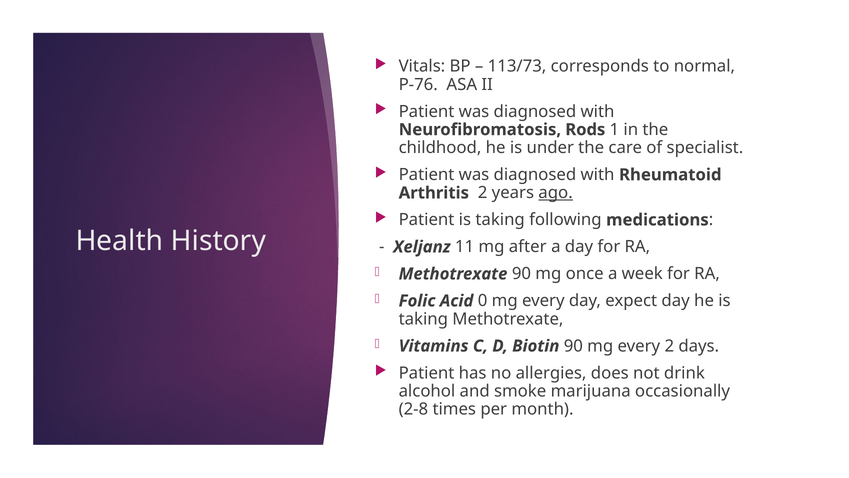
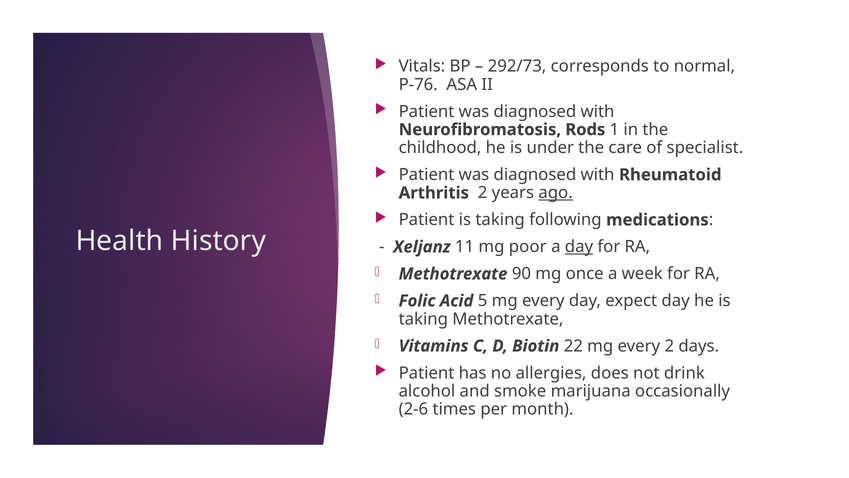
113/73: 113/73 -> 292/73 (517, 66)
after: after -> poor (528, 247)
day underline: none -> present (579, 247)
0: 0 -> 5 (483, 301)
Biotin 90: 90 -> 22 (573, 346)
2-8: 2-8 -> 2-6 (413, 409)
